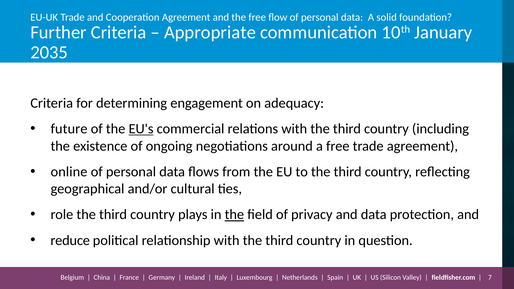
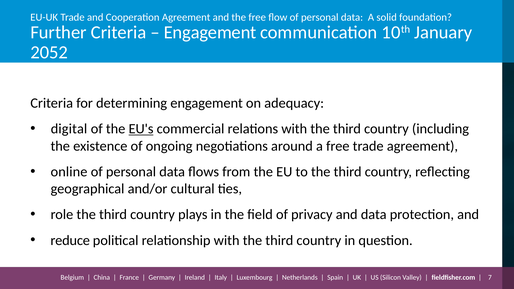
Appropriate: Appropriate -> Engagement (210, 32)
2035: 2035 -> 2052 (49, 52)
future: future -> digital (69, 129)
the underline: present -> none (234, 215)
